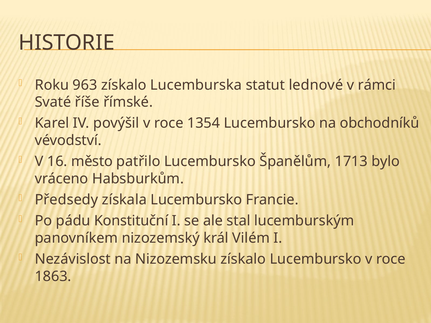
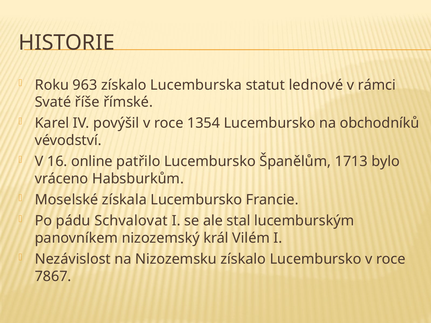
město: město -> online (92, 162)
Předsedy: Předsedy -> Moselské (66, 200)
Konstituční: Konstituční -> Schvalovat (131, 221)
1863: 1863 -> 7867 (53, 277)
